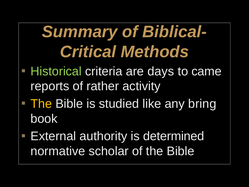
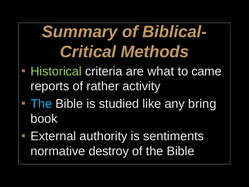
days: days -> what (161, 71)
The colour: yellow -> light blue (41, 104)
determined: determined -> sentiments (174, 136)
scholar: scholar -> destroy (109, 151)
